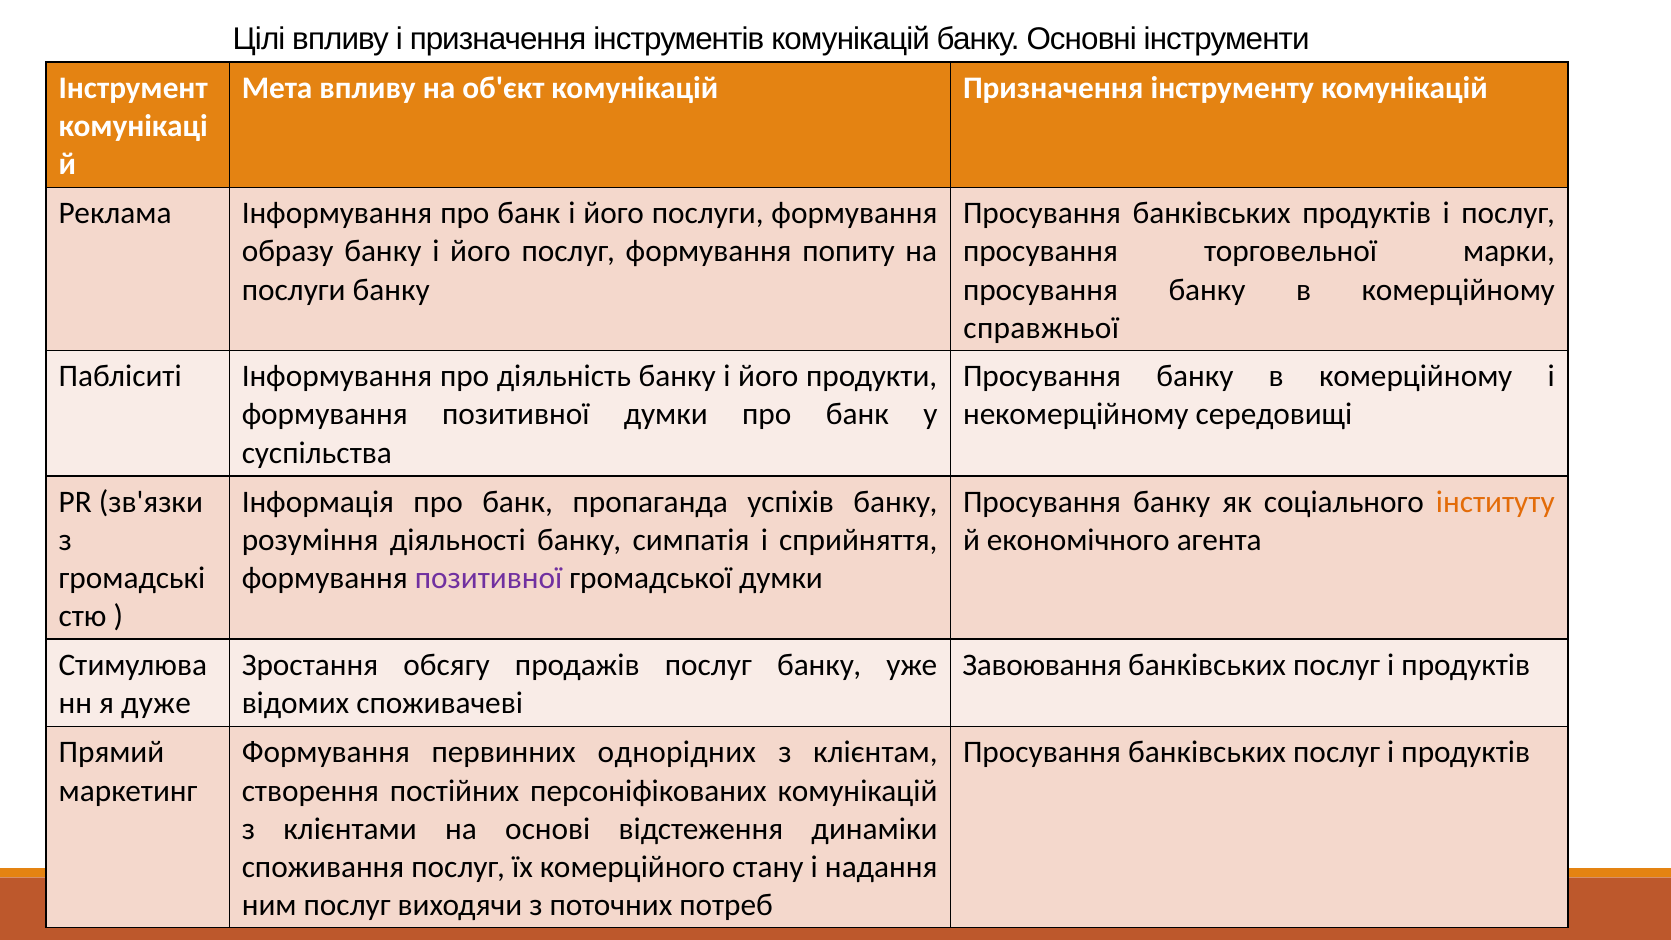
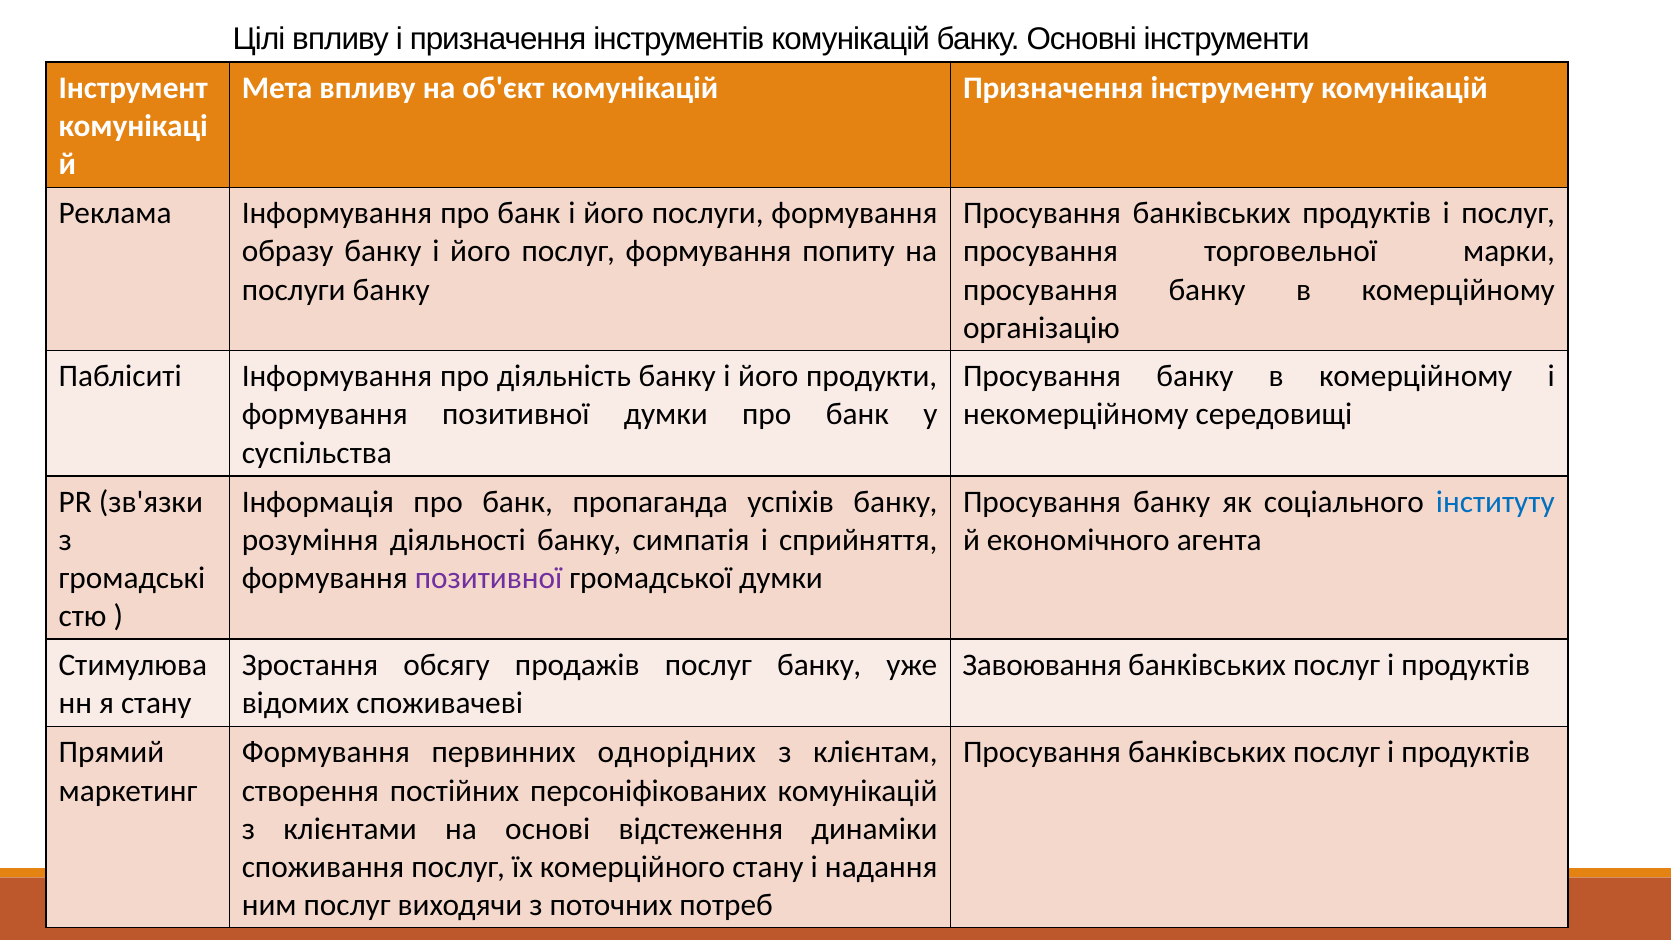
справжньої: справжньої -> організацію (1041, 328)
інституту colour: orange -> blue (1495, 502)
я дуже: дуже -> стану (156, 703)
